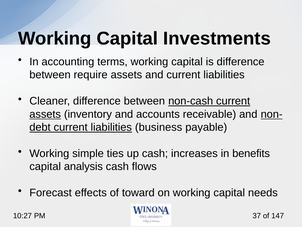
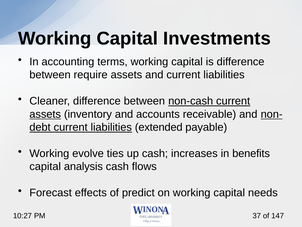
business: business -> extended (159, 127)
simple: simple -> evolve (88, 153)
toward: toward -> predict (138, 192)
